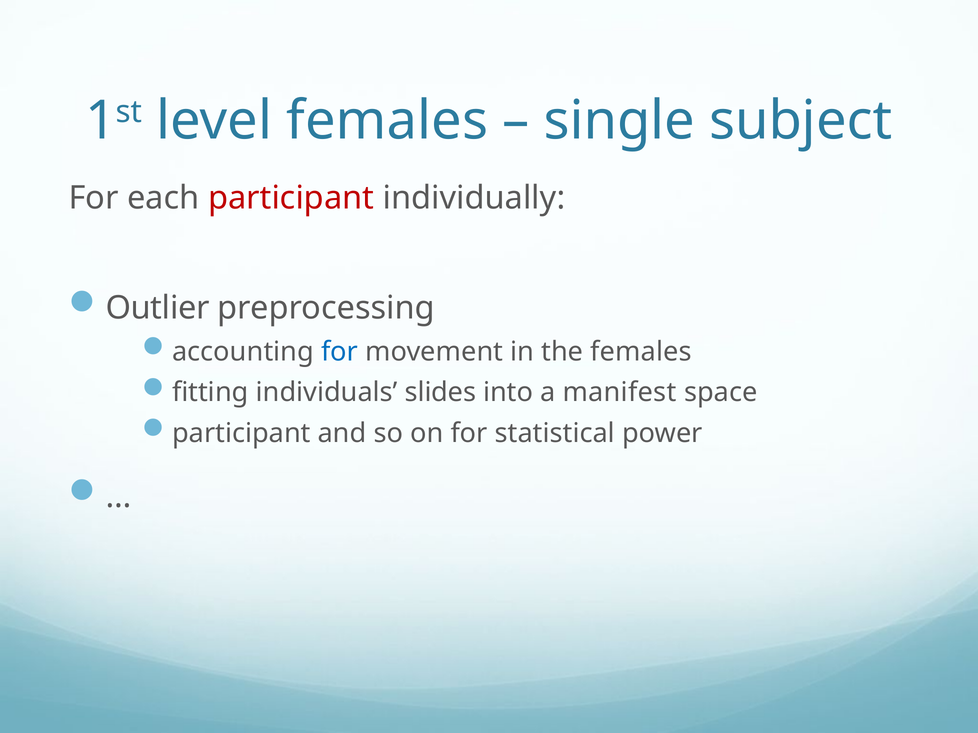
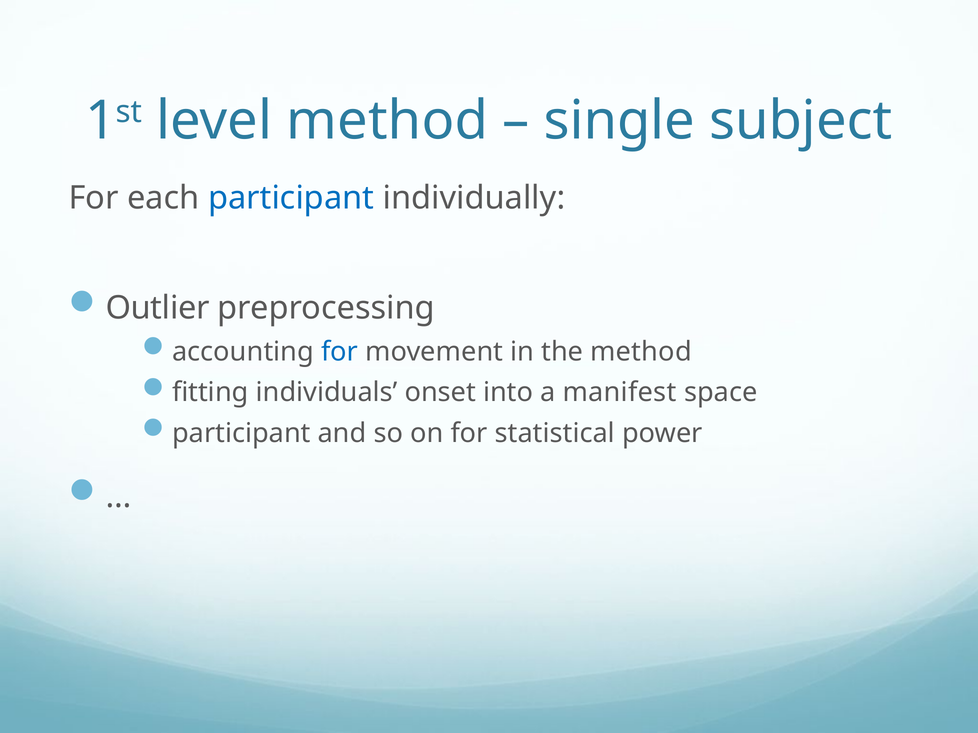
level females: females -> method (387, 121)
participant colour: red -> blue (291, 198)
the females: females -> method (641, 352)
slides: slides -> onset (440, 393)
